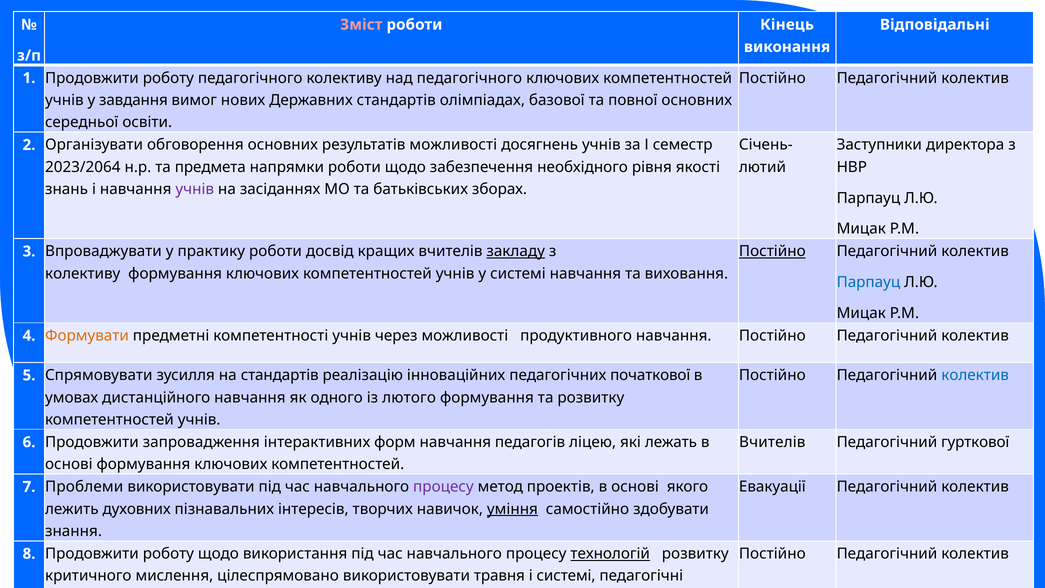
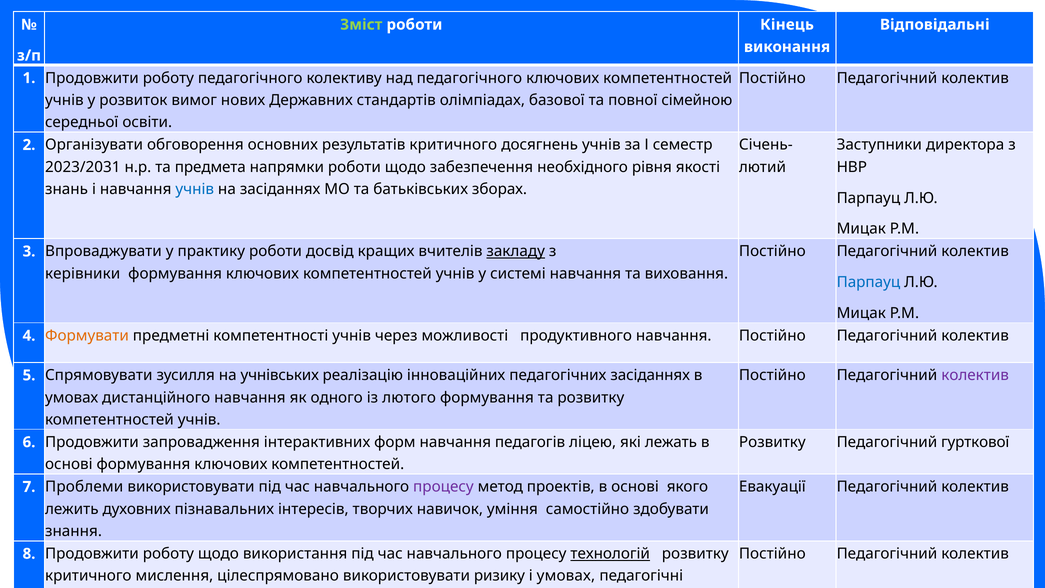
Зміст colour: pink -> light green (361, 25)
завдання: завдання -> розвиток (133, 100)
повної основних: основних -> сімейною (697, 100)
результатів можливості: можливості -> критичного (453, 145)
2023/2064: 2023/2064 -> 2023/2031 (83, 167)
учнів colour: purple -> blue (195, 189)
Постійно underline: present -> none (772, 251)
колективу: колективу -> керівники (83, 274)
колектив colour: blue -> purple (975, 375)
на стандартів: стандартів -> учнівських (280, 375)
педагогічних початкової: початкової -> засіданнях (650, 375)
Вчителів: Вчителів -> Розвитку (772, 442)
уміння underline: present -> none (512, 509)
травня: травня -> ризику (499, 576)
і системі: системі -> умовах (566, 576)
